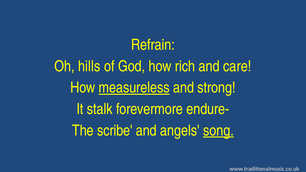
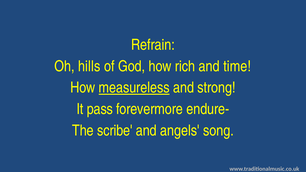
care: care -> time (237, 66)
stalk: stalk -> pass (100, 109)
song underline: present -> none (218, 131)
